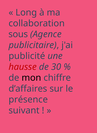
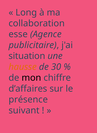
sous: sous -> esse (18, 34)
publicité: publicité -> situation (27, 56)
hausse colour: red -> orange (23, 67)
